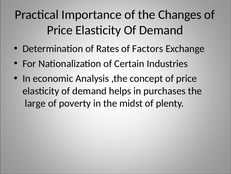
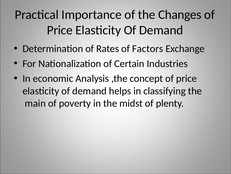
purchases: purchases -> classifying (165, 91)
large: large -> main (35, 103)
